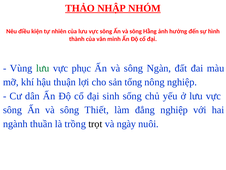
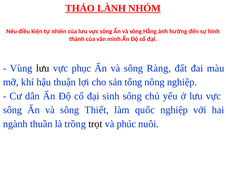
NHẬP: NHẬP -> LÀNH (112, 8)
lưu colour: green -> black (43, 68)
Ngàn: Ngàn -> Ràng (159, 68)
đẳng: đẳng -> quốc (145, 110)
ngày: ngày -> phúc (126, 124)
